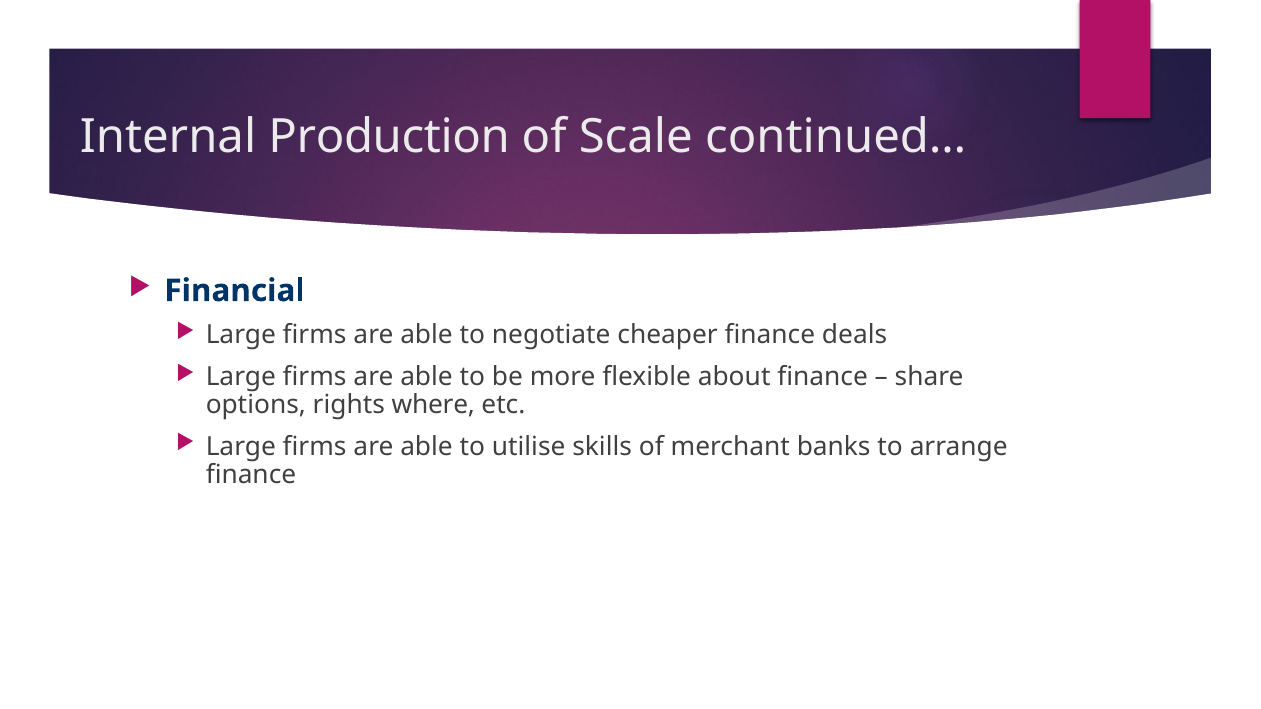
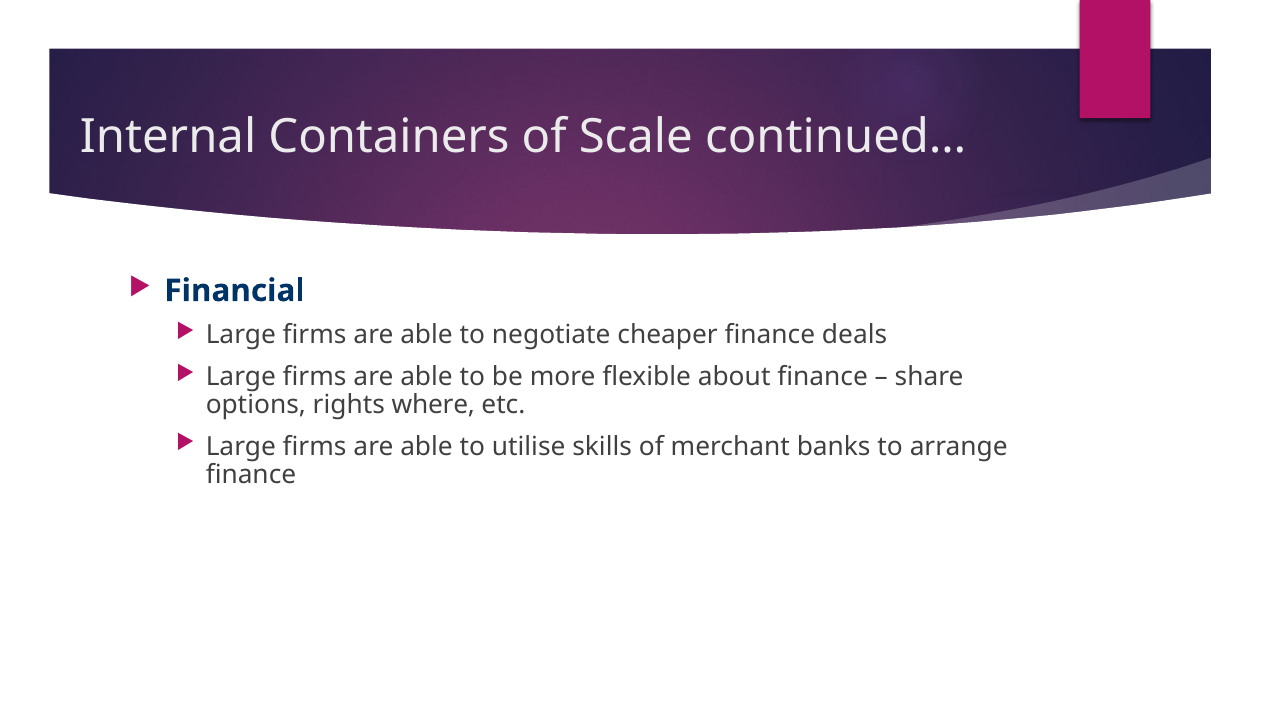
Production: Production -> Containers (389, 137)
